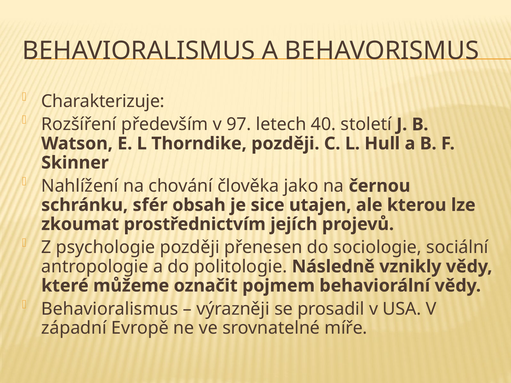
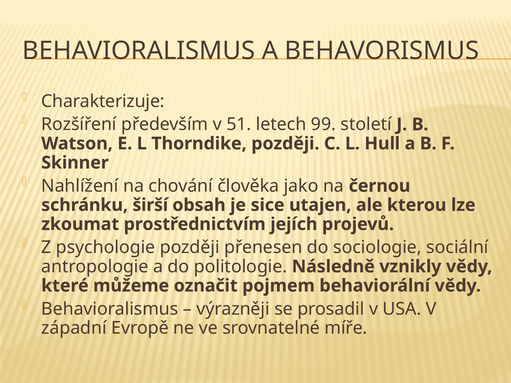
97: 97 -> 51 (239, 124)
40: 40 -> 99 (323, 124)
sfér: sfér -> širší (150, 205)
